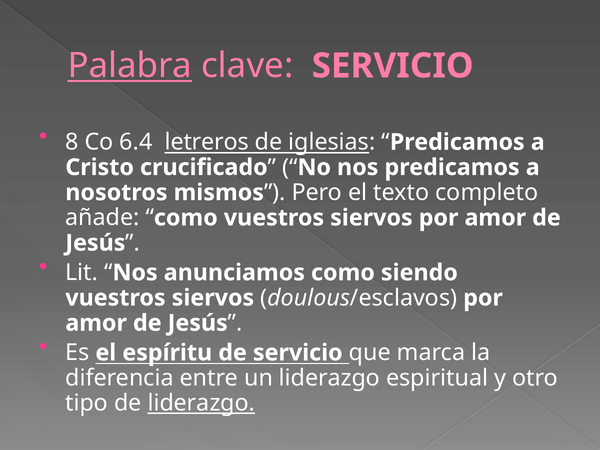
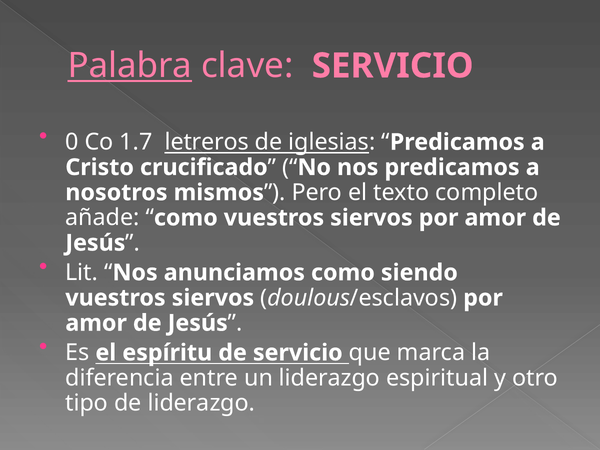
8: 8 -> 0 (72, 142)
6.4: 6.4 -> 1.7 (136, 142)
liderazgo underline: present -> none (201, 403)
